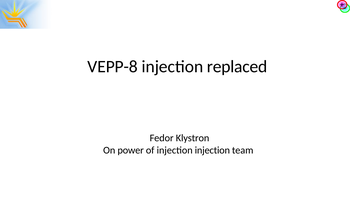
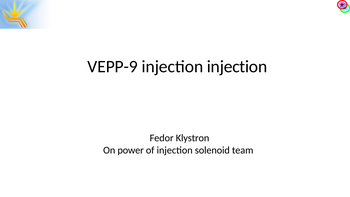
VEPP-8: VEPP-8 -> VEPP-9 (113, 67)
injection replaced: replaced -> injection (237, 67)
injection injection: injection -> solenoid (212, 150)
